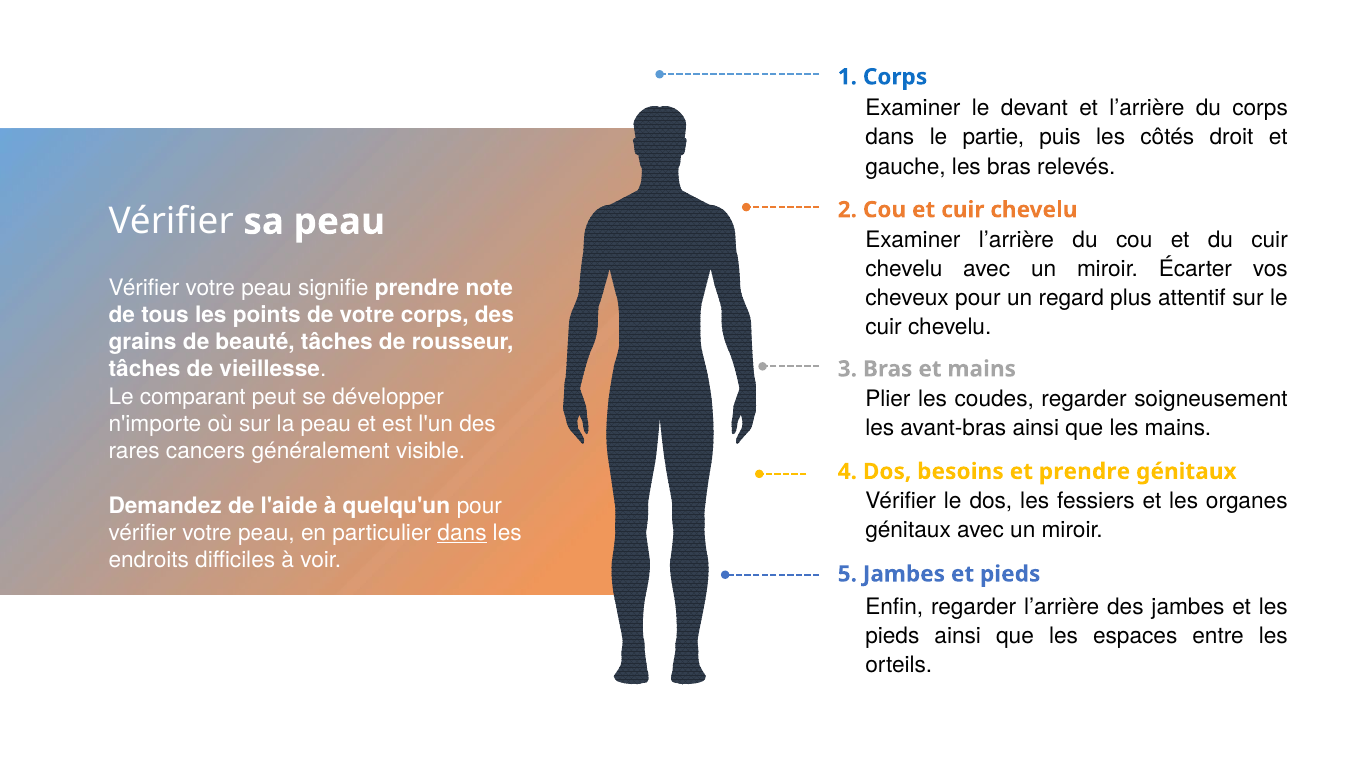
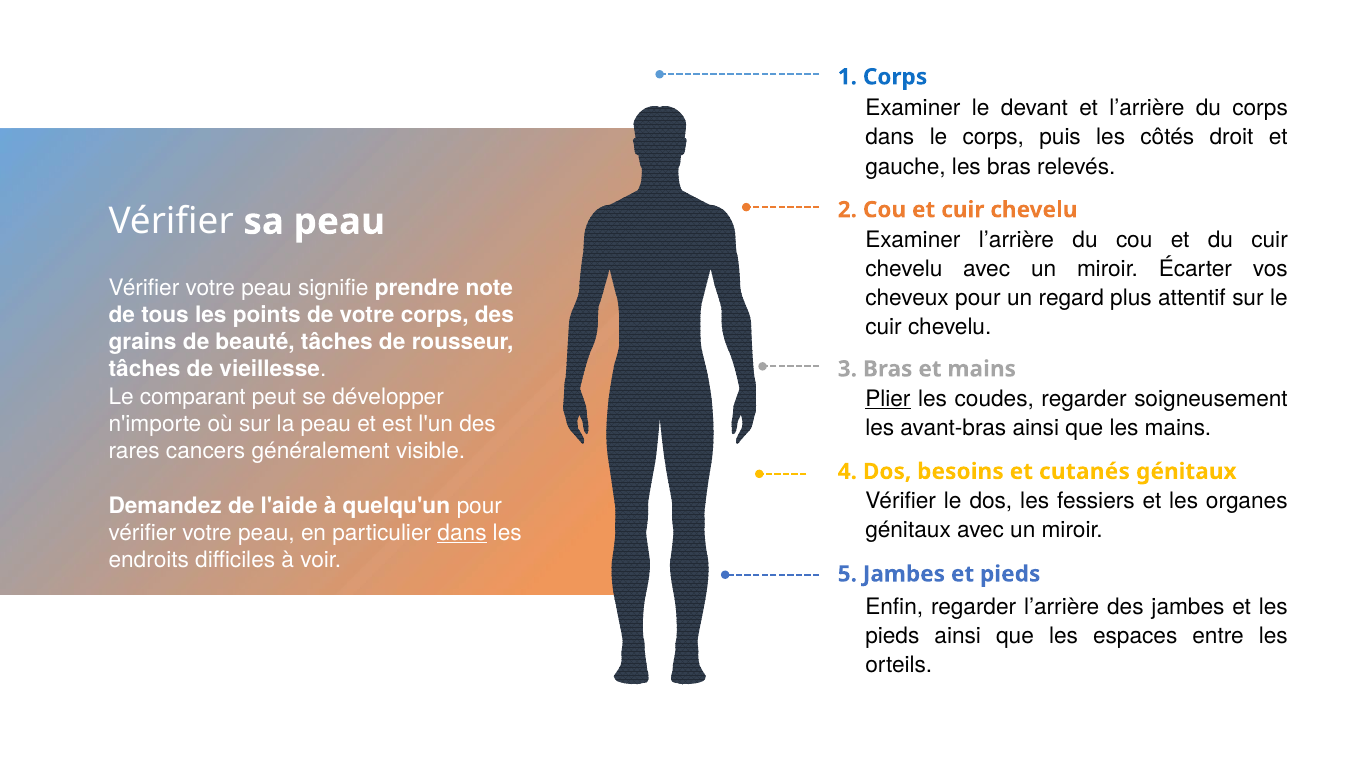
le partie: partie -> corps (993, 138)
Plier underline: none -> present (888, 399)
et prendre: prendre -> cutanés (1084, 472)
